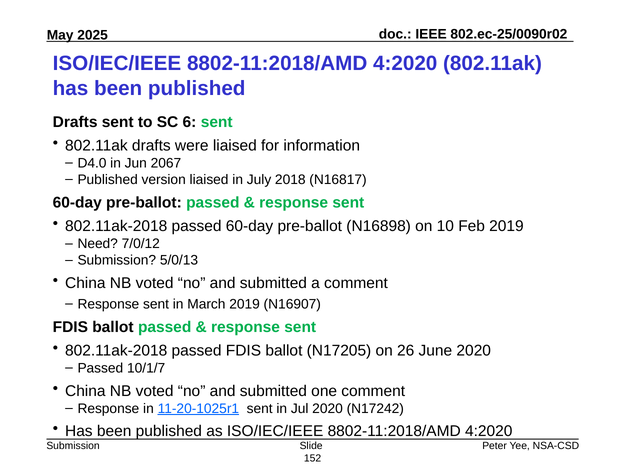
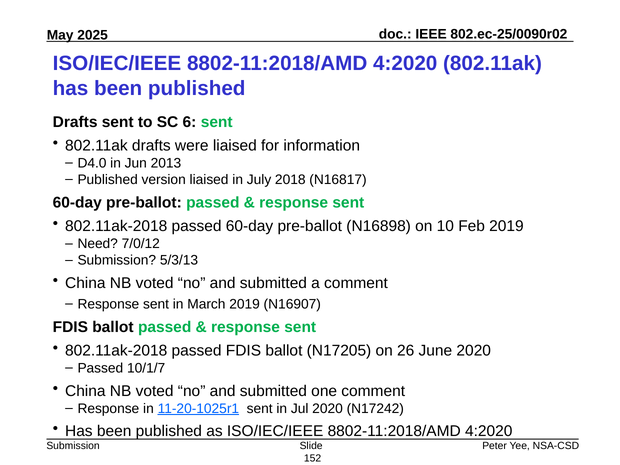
2067: 2067 -> 2013 (166, 163)
5/0/13: 5/0/13 -> 5/3/13 (179, 260)
